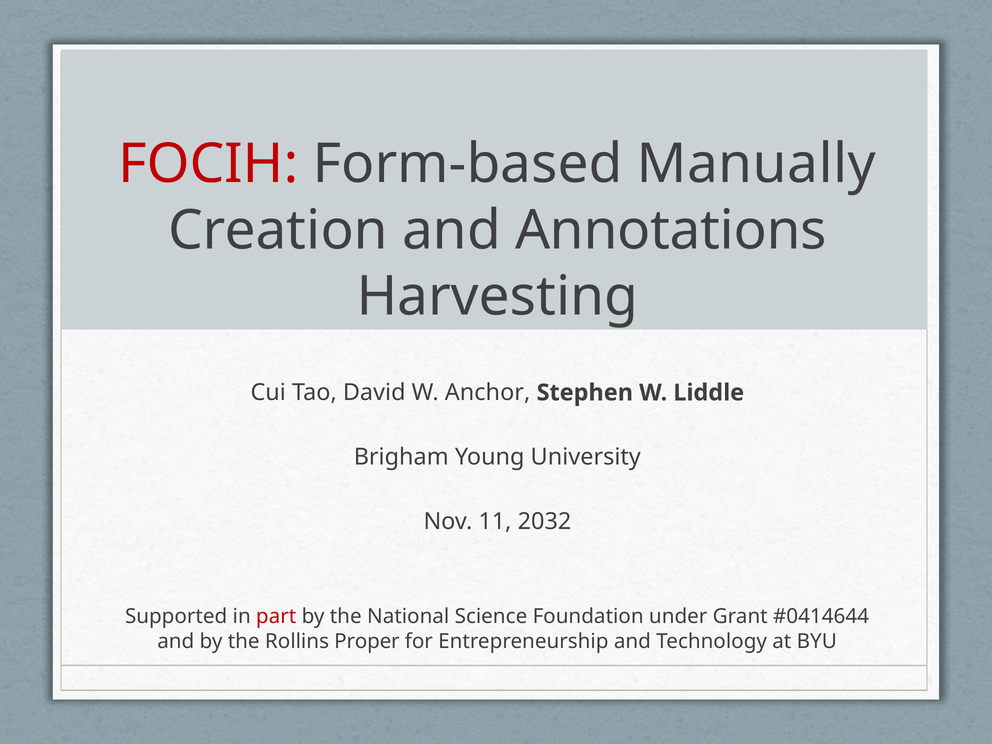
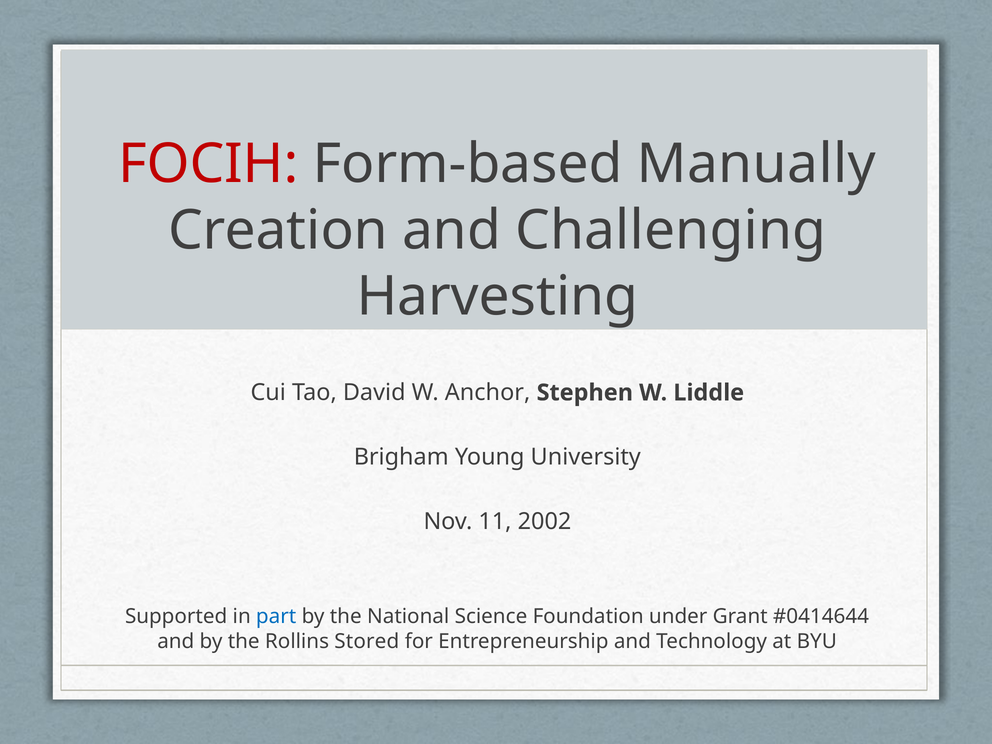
Annotations: Annotations -> Challenging (671, 230)
2032: 2032 -> 2002 (544, 522)
part colour: red -> blue (276, 617)
Proper: Proper -> Stored (367, 641)
